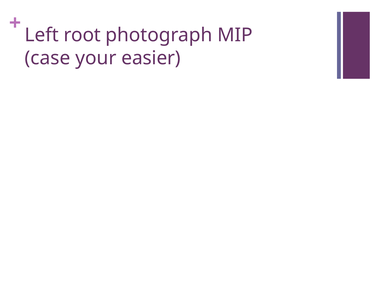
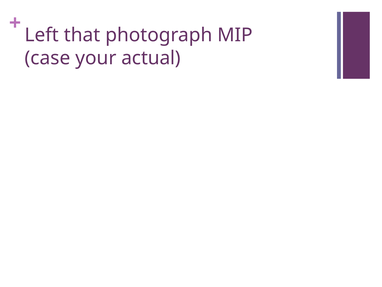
root: root -> that (82, 35)
easier: easier -> actual (151, 58)
